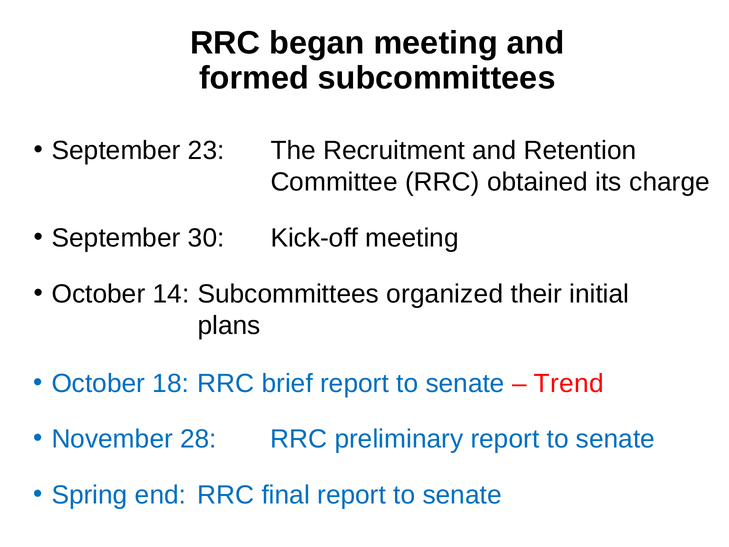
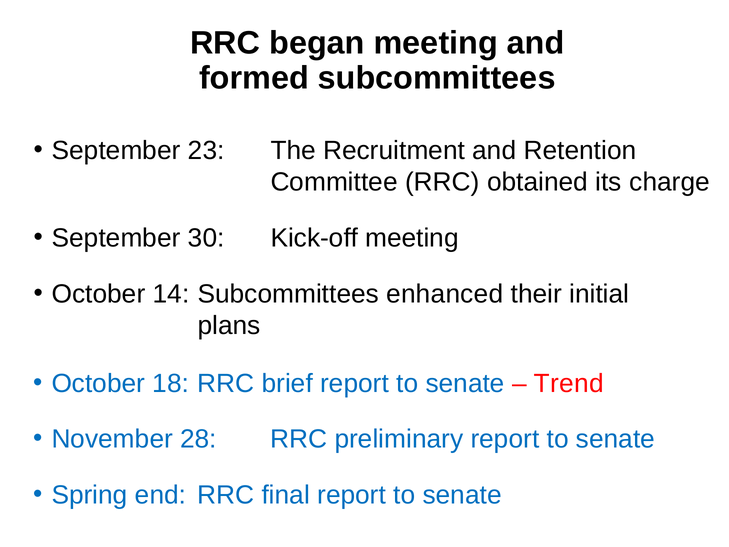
organized: organized -> enhanced (445, 294)
